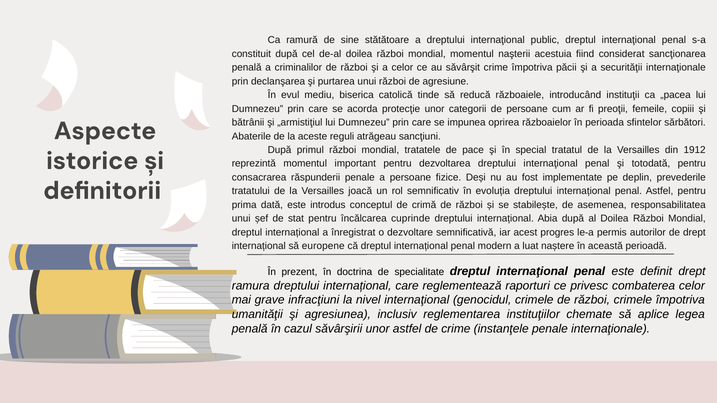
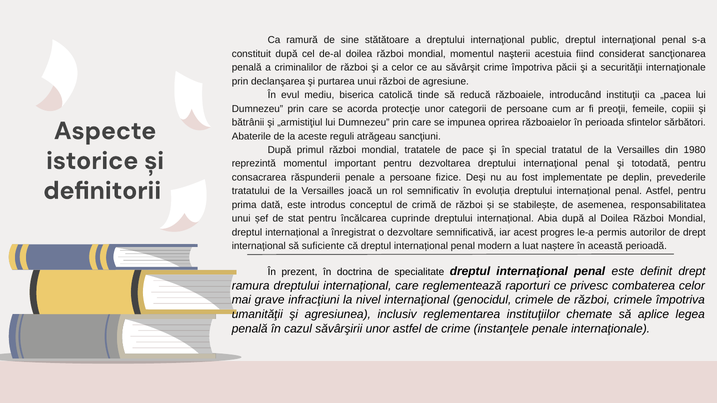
1912: 1912 -> 1980 (695, 150)
europene: europene -> suficiente (323, 246)
